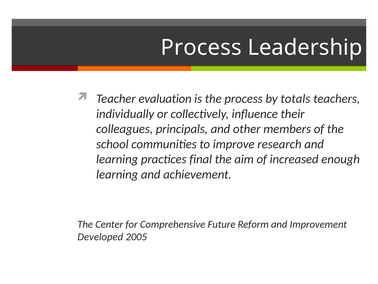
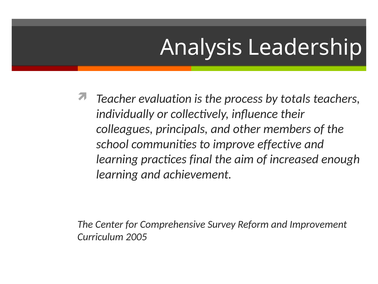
Process: Process -> Analysis (201, 48)
research: research -> effective (279, 144)
Future: Future -> Survey (222, 224)
Developed: Developed -> Curriculum (100, 237)
